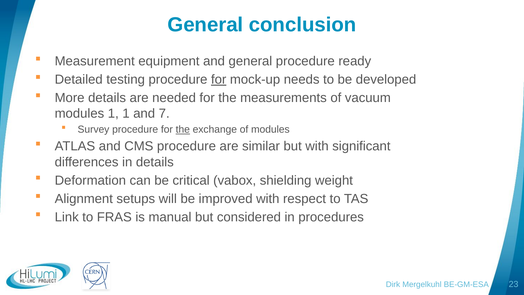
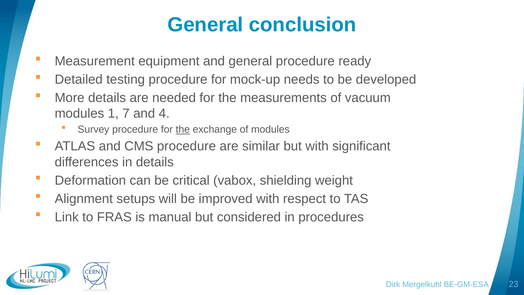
for underline: present -> none (219, 80)
1 1: 1 -> 7 (126, 114)
7: 7 -> 4 (164, 114)
